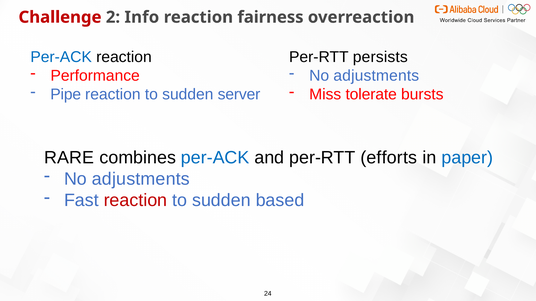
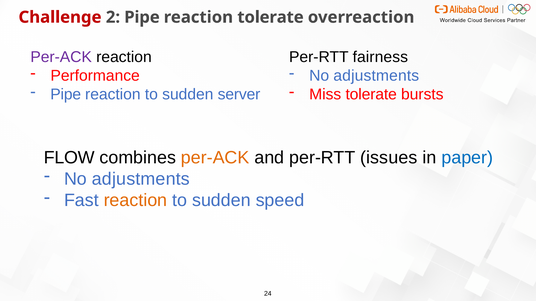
2 Info: Info -> Pipe (142, 17)
reaction fairness: fairness -> tolerate (271, 17)
Per-ACK colour: blue -> purple (61, 57)
persists: persists -> fairness (380, 57)
RARE: RARE -> FLOW (69, 158)
per-ACK colour: blue -> orange (215, 158)
efforts: efforts -> issues (389, 158)
reaction colour: red -> orange (135, 201)
based: based -> speed (280, 201)
